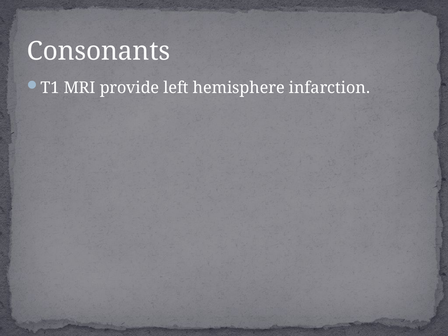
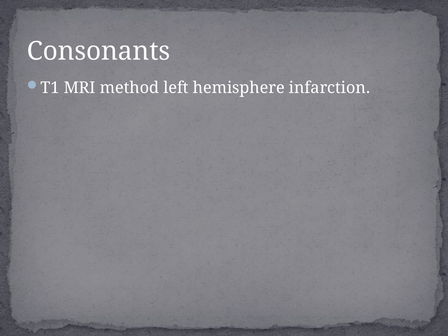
provide: provide -> method (129, 88)
